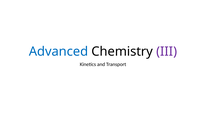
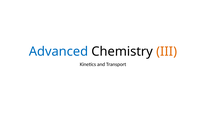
III colour: purple -> orange (167, 51)
